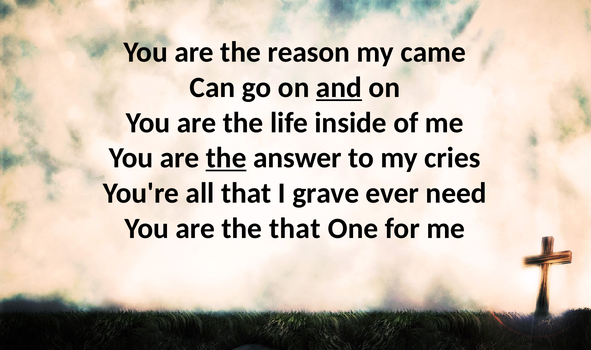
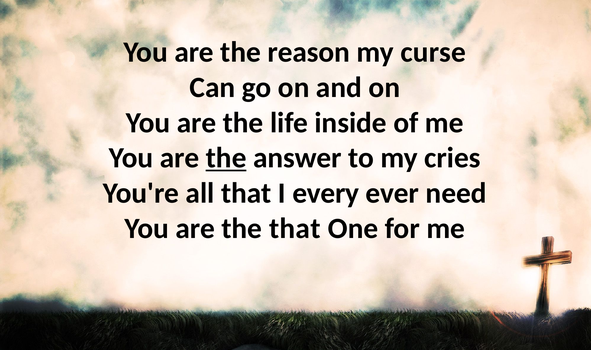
came: came -> curse (433, 52)
and underline: present -> none (339, 88)
grave: grave -> every (326, 193)
